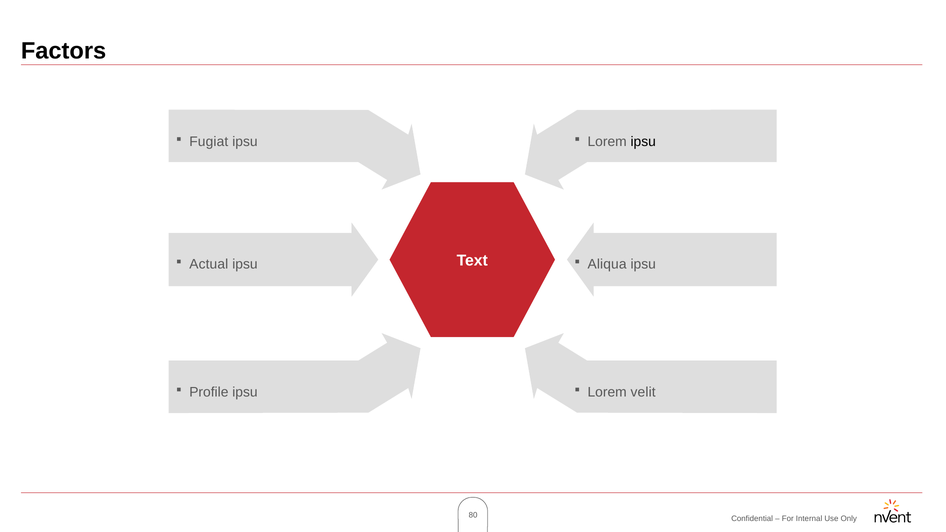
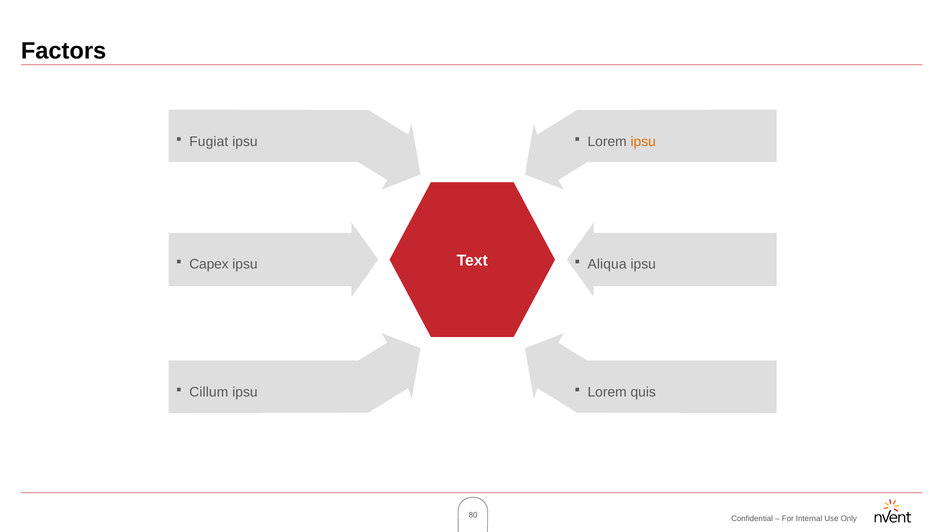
ipsu colour: black -> orange (643, 142)
Actual: Actual -> Capex (209, 264)
Profile: Profile -> Cillum (209, 392)
velit: velit -> quis (643, 392)
